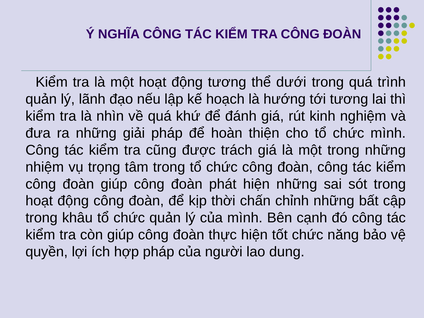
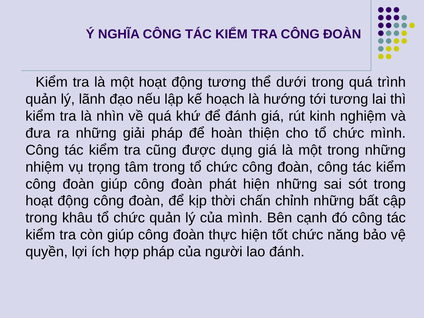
trách: trách -> dụng (237, 150)
lao dung: dung -> đánh (287, 252)
